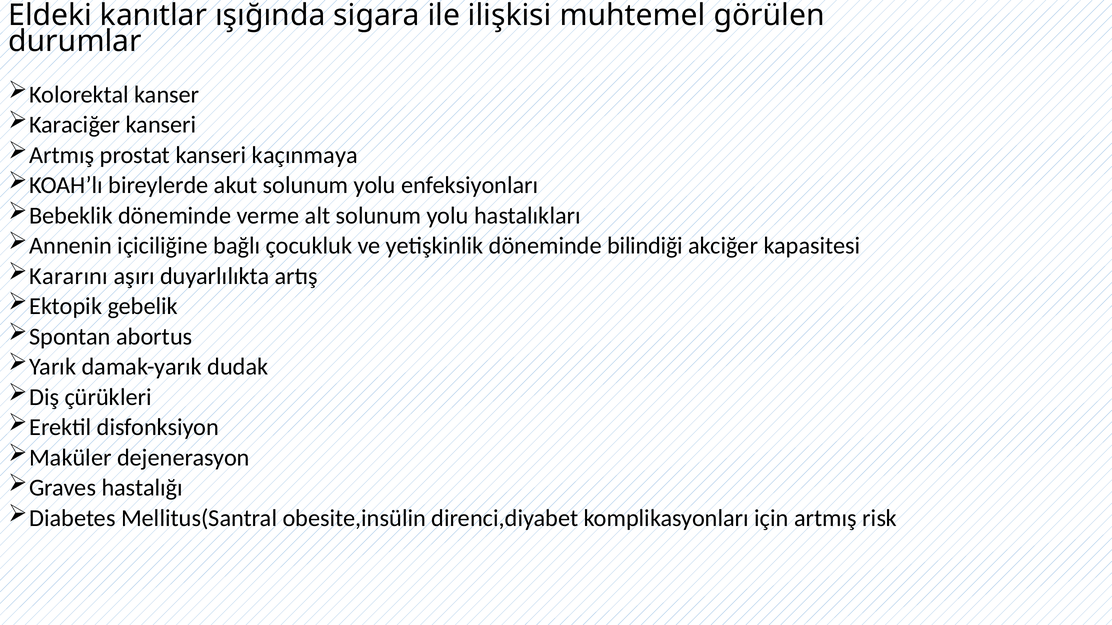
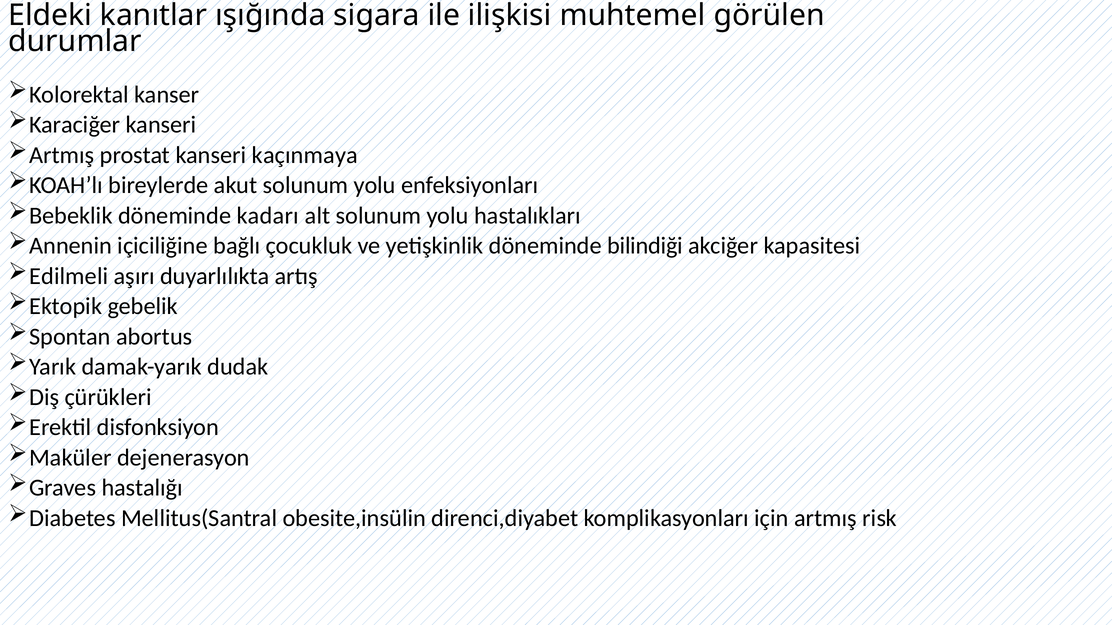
verme: verme -> kadarı (268, 216)
Kararını: Kararını -> Edilmeli (69, 276)
